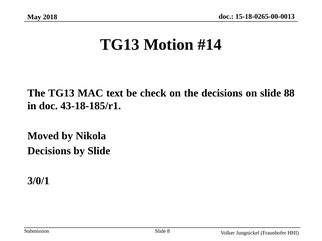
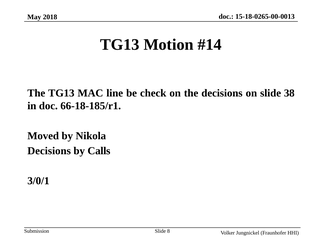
text: text -> line (115, 93)
88: 88 -> 38 (289, 93)
43-18-185/r1: 43-18-185/r1 -> 66-18-185/r1 (91, 106)
by Slide: Slide -> Calls (99, 151)
